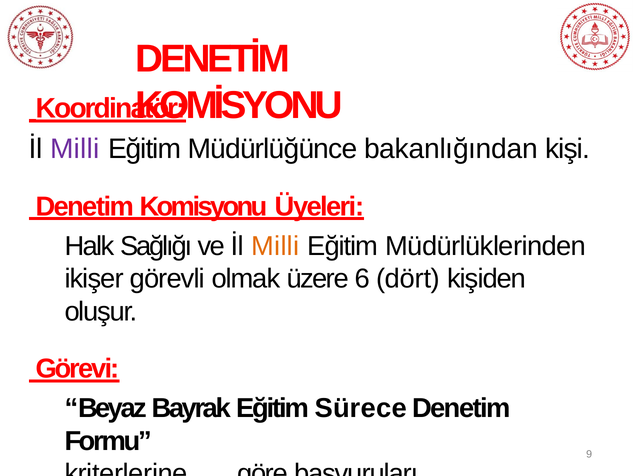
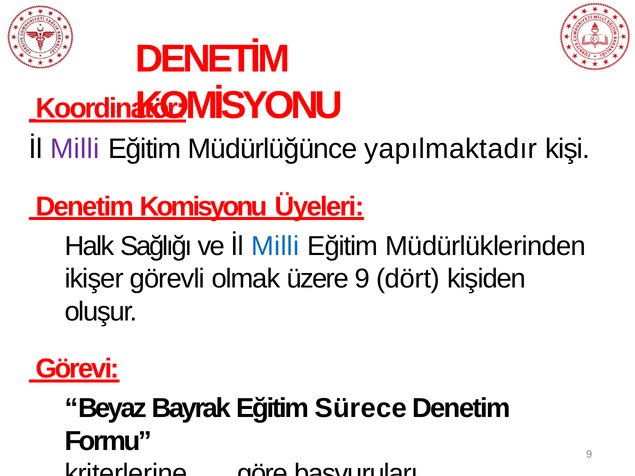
bakanlığından: bakanlığından -> yapılmaktadır (451, 149)
Milli colour: orange -> blue (275, 246)
üzere 6: 6 -> 9 (362, 279)
